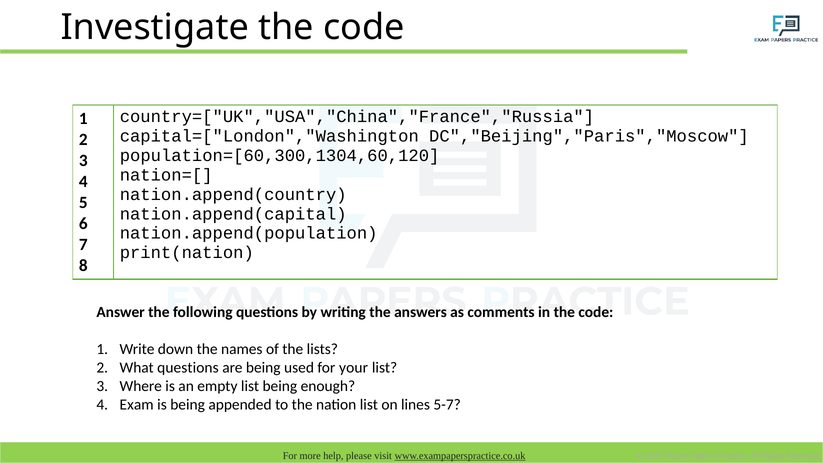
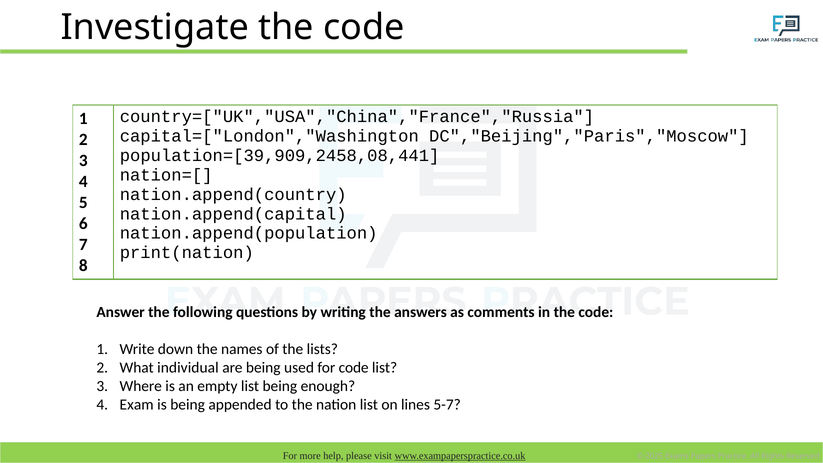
population=[60,300,1304,60,120: population=[60,300,1304,60,120 -> population=[39,909,2458,08,441 (280, 156)
What questions: questions -> individual (188, 368)
for your: your -> code (354, 368)
